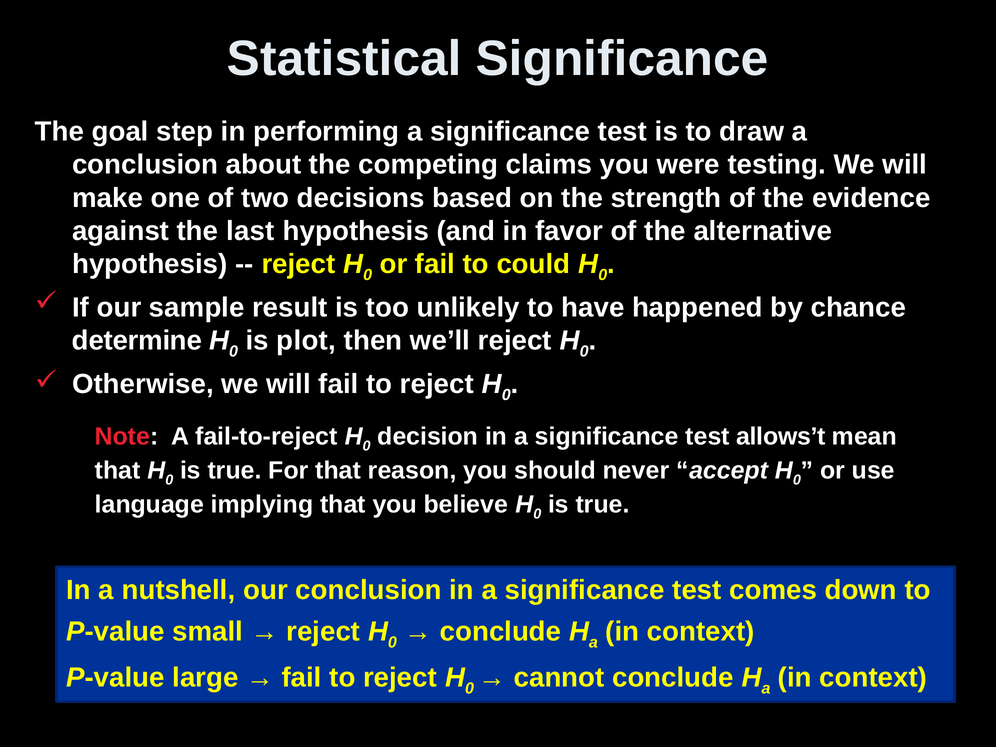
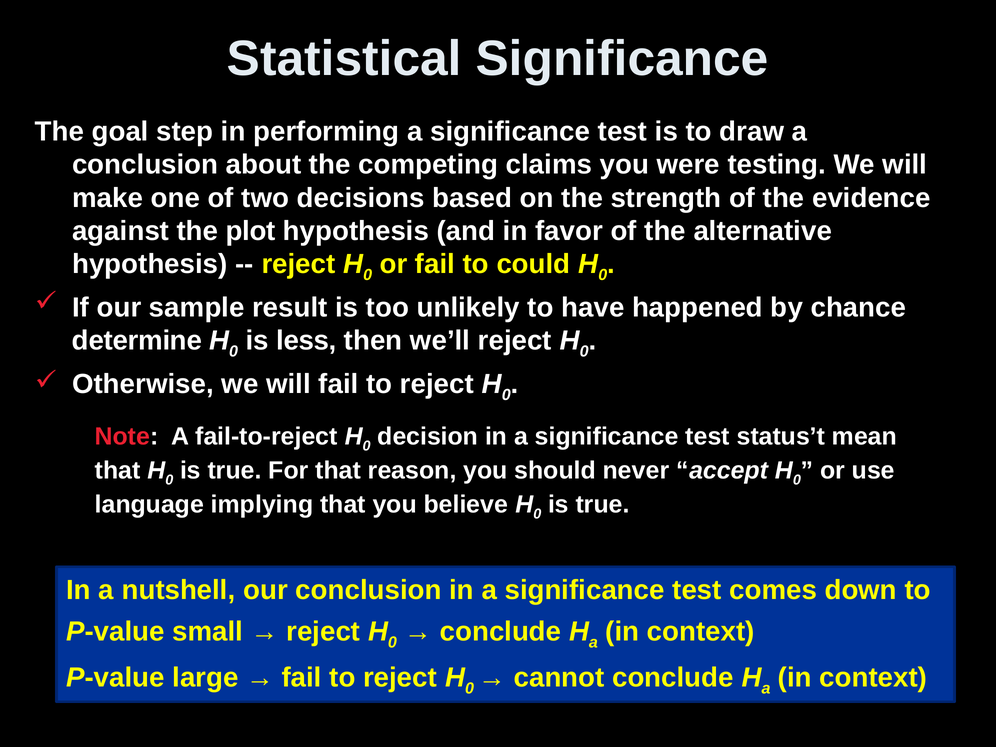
last: last -> plot (251, 231)
plot: plot -> less (306, 341)
allows’t: allows’t -> status’t (781, 437)
